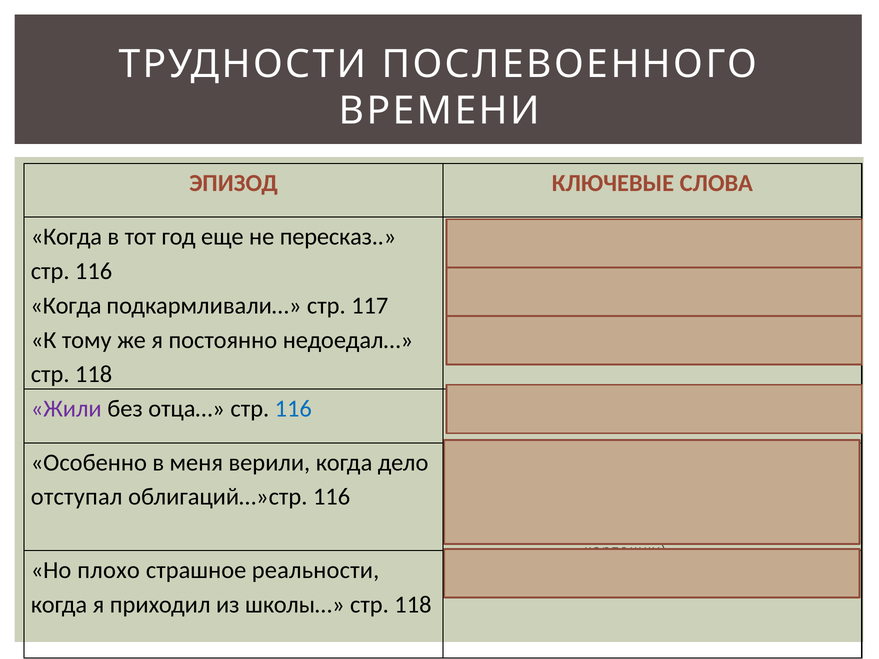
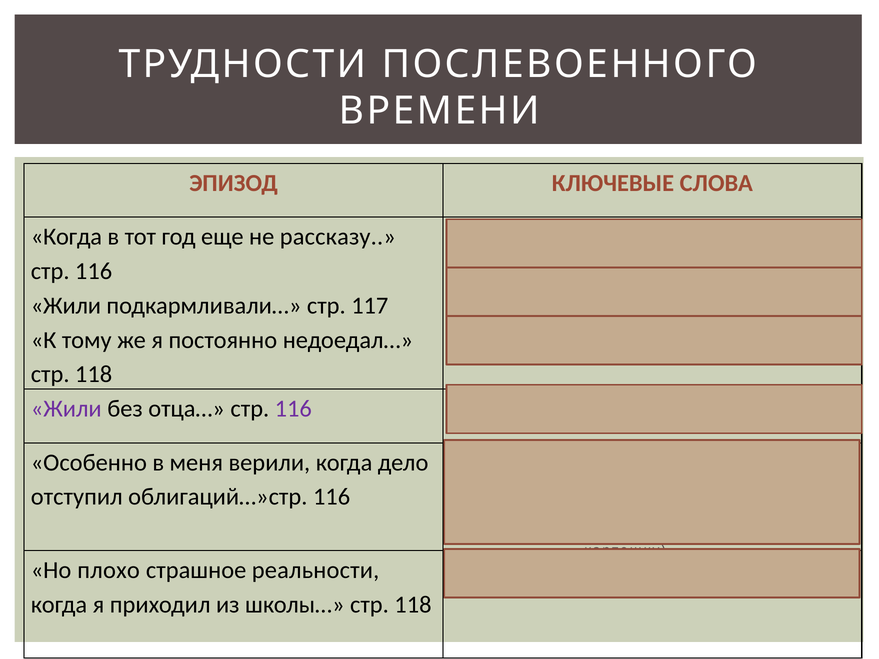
пересказ: пересказ -> рассказу (338, 237)
Когда: Когда -> Жили (66, 306)
116 colour: blue -> purple (293, 409)
отступал: отступал -> отступил (77, 497)
